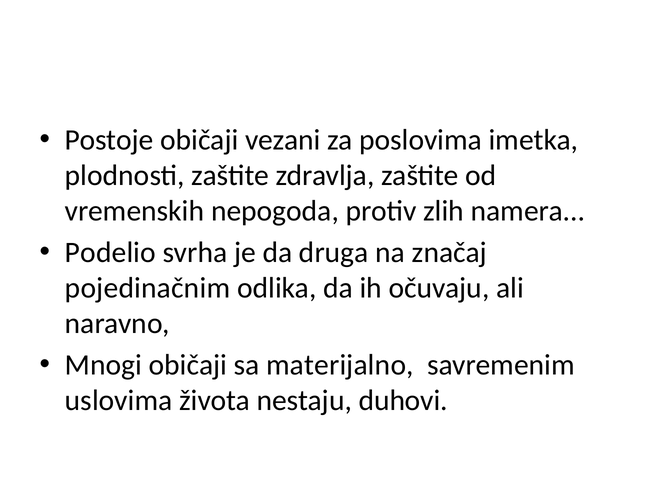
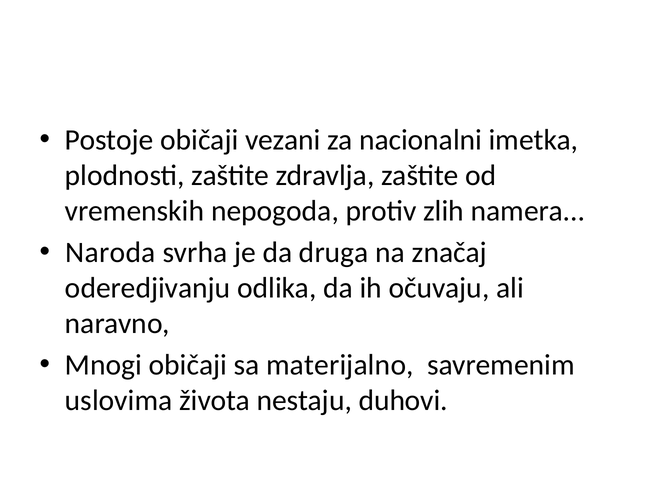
poslovima: poslovima -> nacionalni (421, 140)
Podelio: Podelio -> Naroda (110, 252)
pojedinačnim: pojedinačnim -> oderedjivanju (148, 288)
